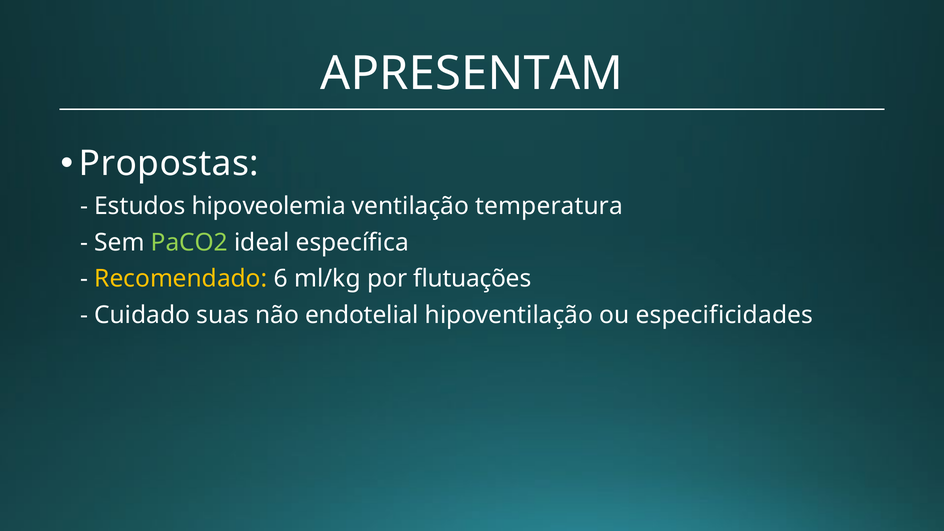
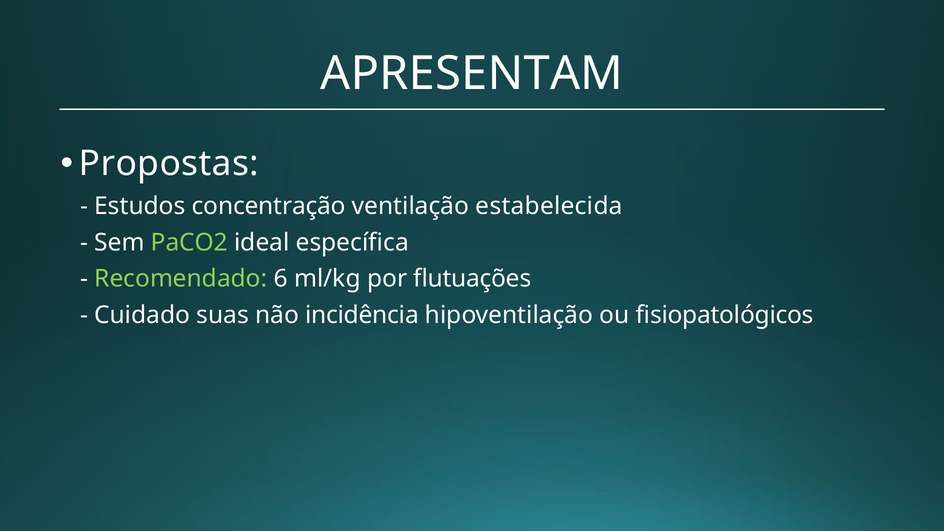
hipoveolemia: hipoveolemia -> concentração (269, 206)
temperatura: temperatura -> estabelecida (549, 206)
Recomendado colour: yellow -> light green (181, 279)
endotelial: endotelial -> incidência (362, 315)
especificidades: especificidades -> fisiopatológicos (725, 315)
